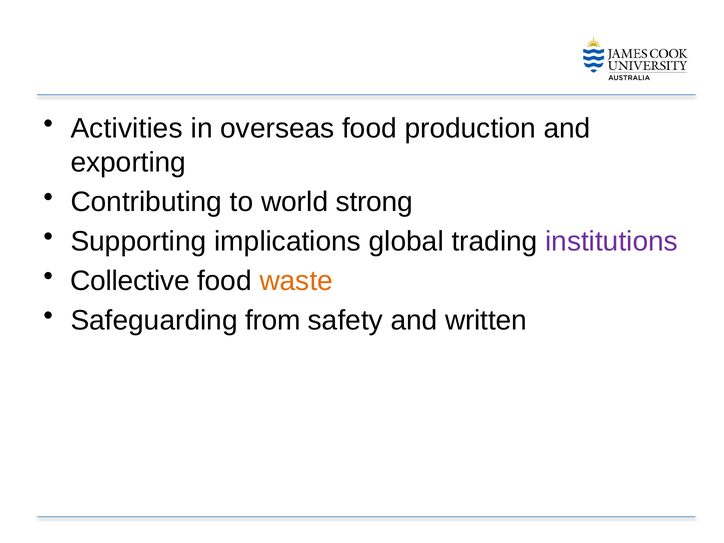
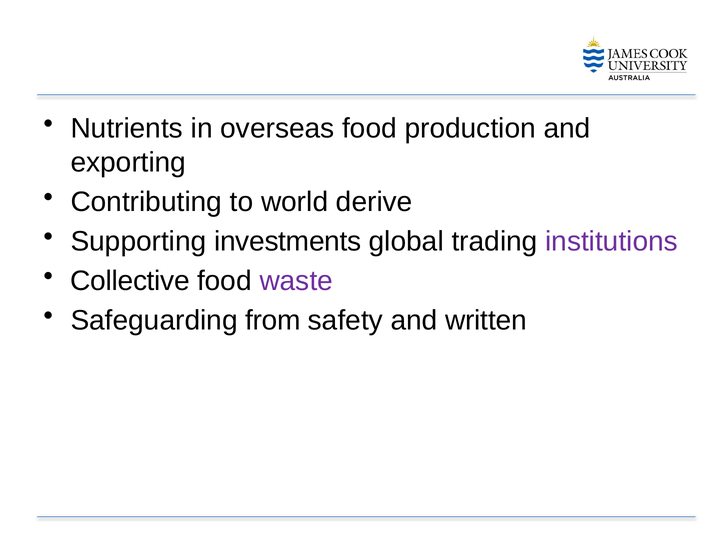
Activities: Activities -> Nutrients (127, 129)
strong: strong -> derive (374, 202)
implications: implications -> investments (288, 241)
waste colour: orange -> purple (296, 281)
